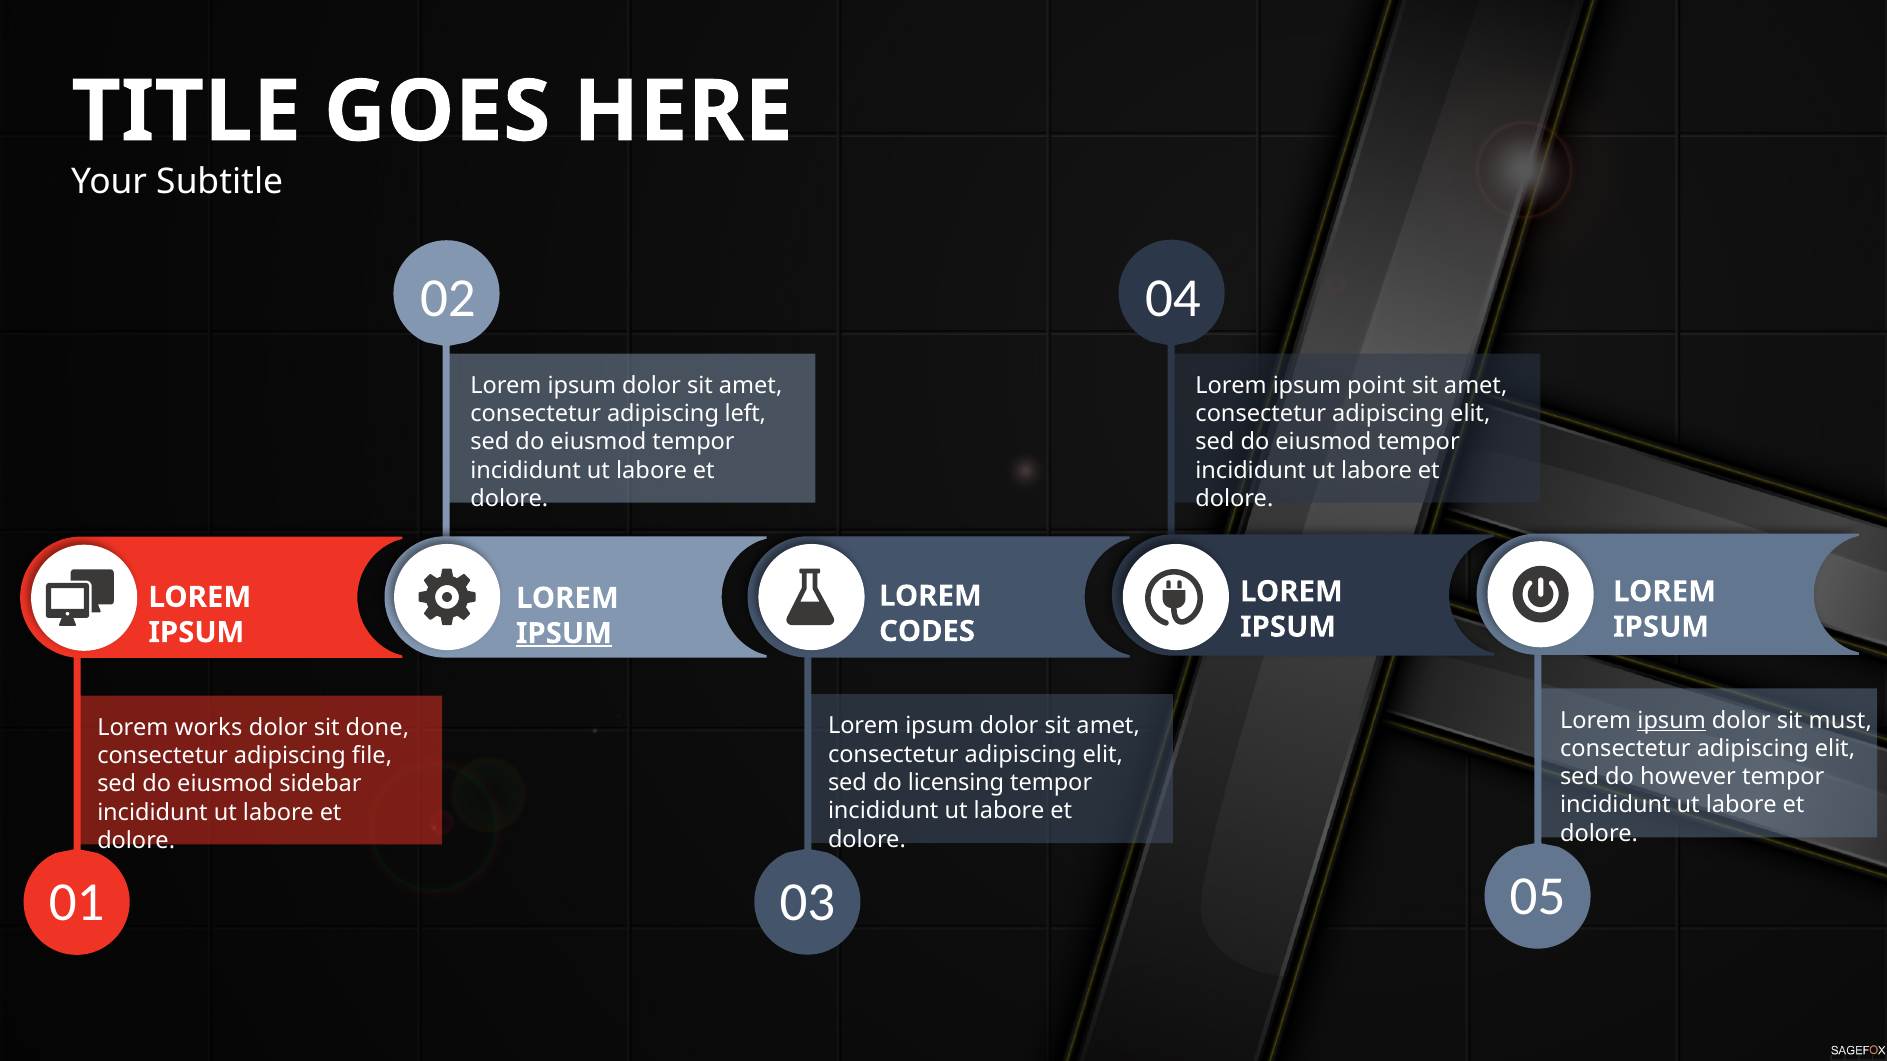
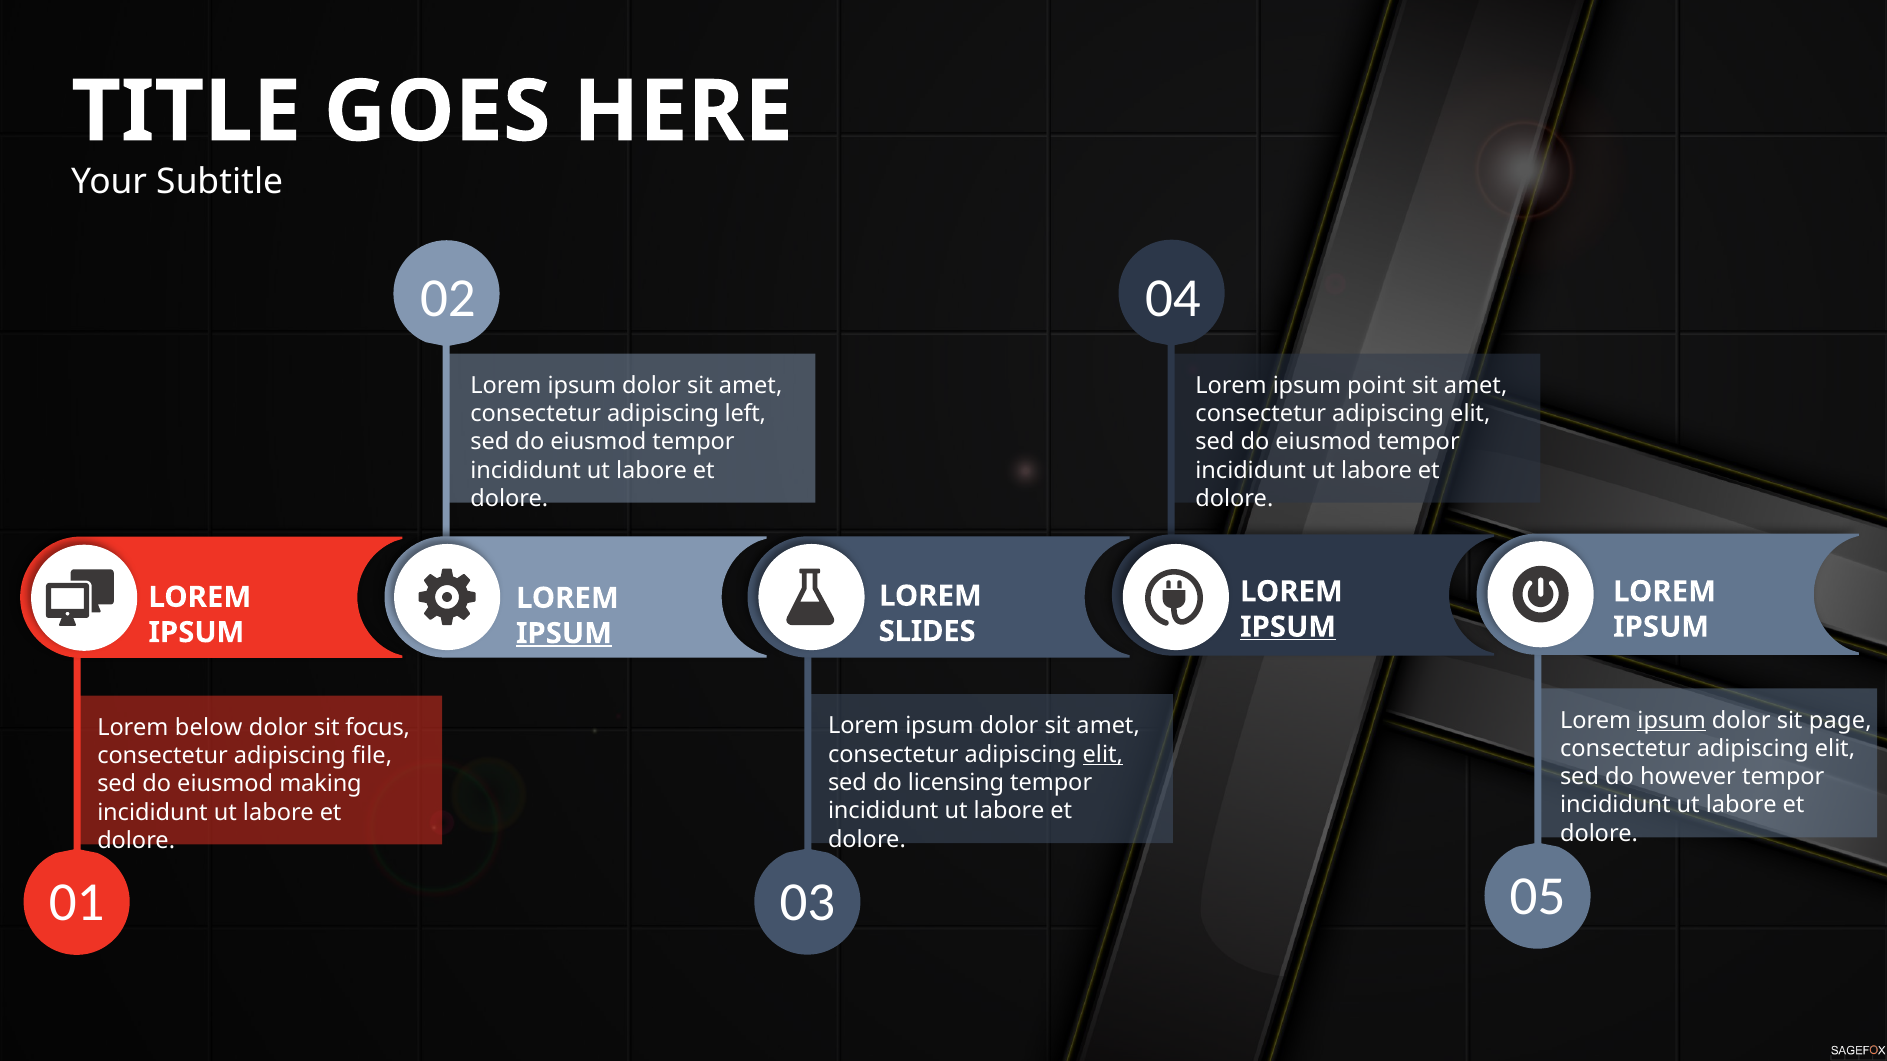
IPSUM underline: none -> present (1288, 627)
CODES: CODES -> SLIDES (927, 632)
must: must -> page (1840, 721)
works: works -> below (209, 728)
done: done -> focus (378, 728)
elit underline: none -> present (1103, 755)
sidebar: sidebar -> making (321, 784)
